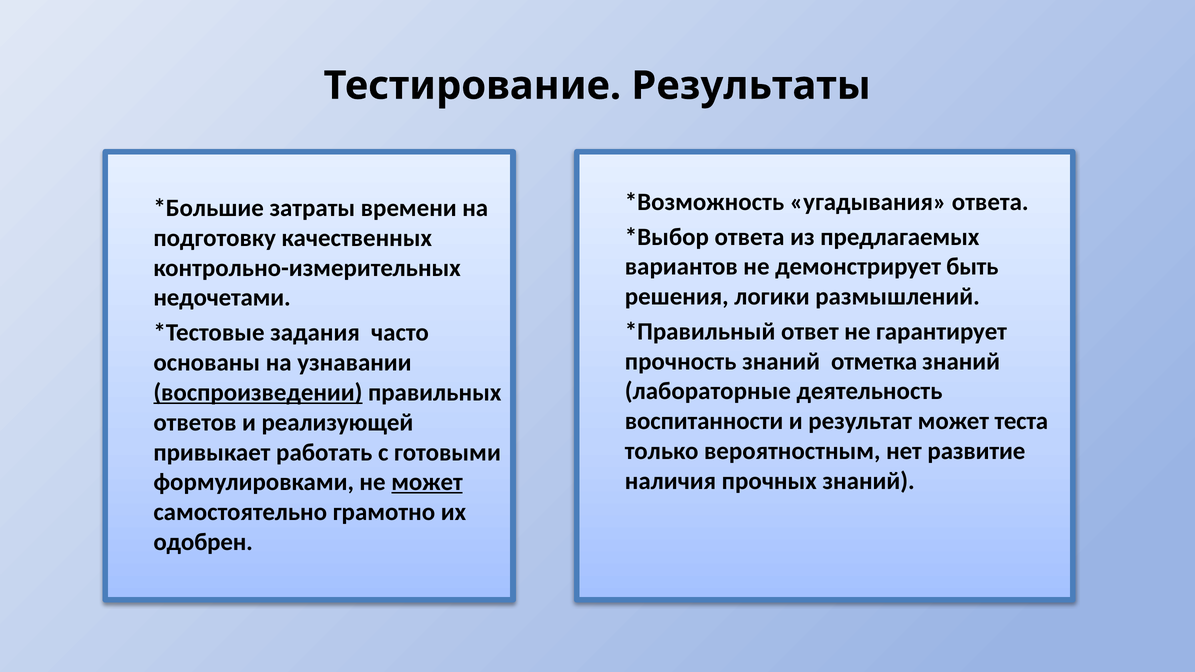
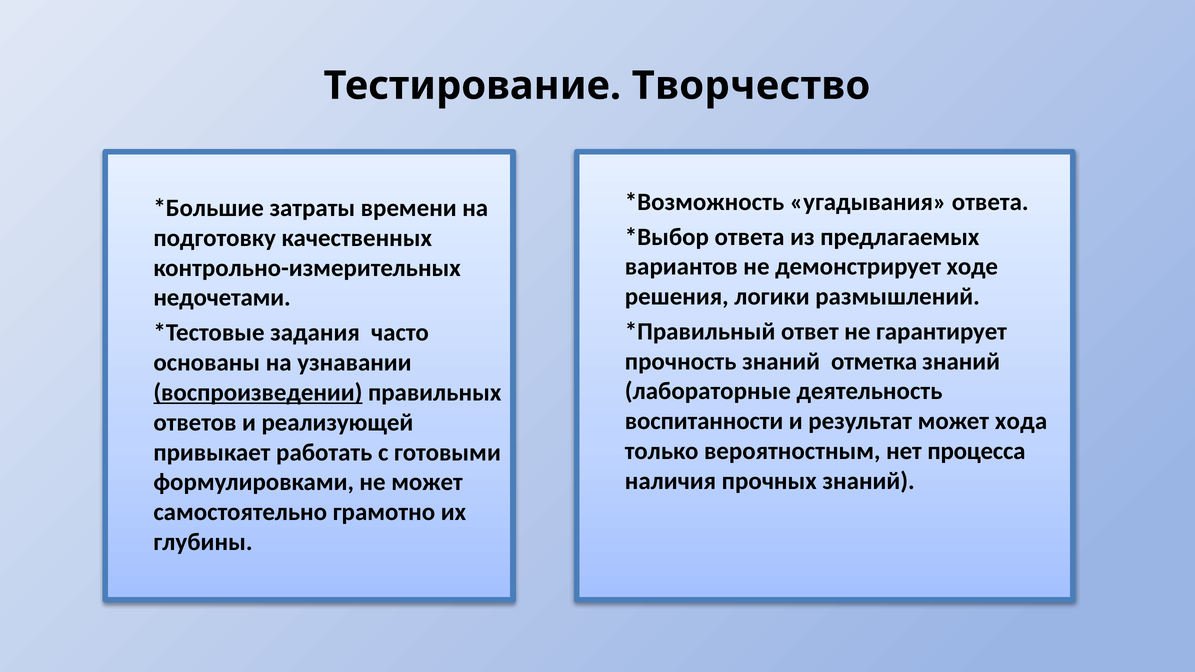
Результаты: Результаты -> Творчество (751, 86)
быть: быть -> ходе (972, 267)
теста: теста -> хода (1021, 421)
развитие: развитие -> процесса (976, 451)
может underline: present -> none (427, 482)
одобрен: одобрен -> глубины (203, 542)
